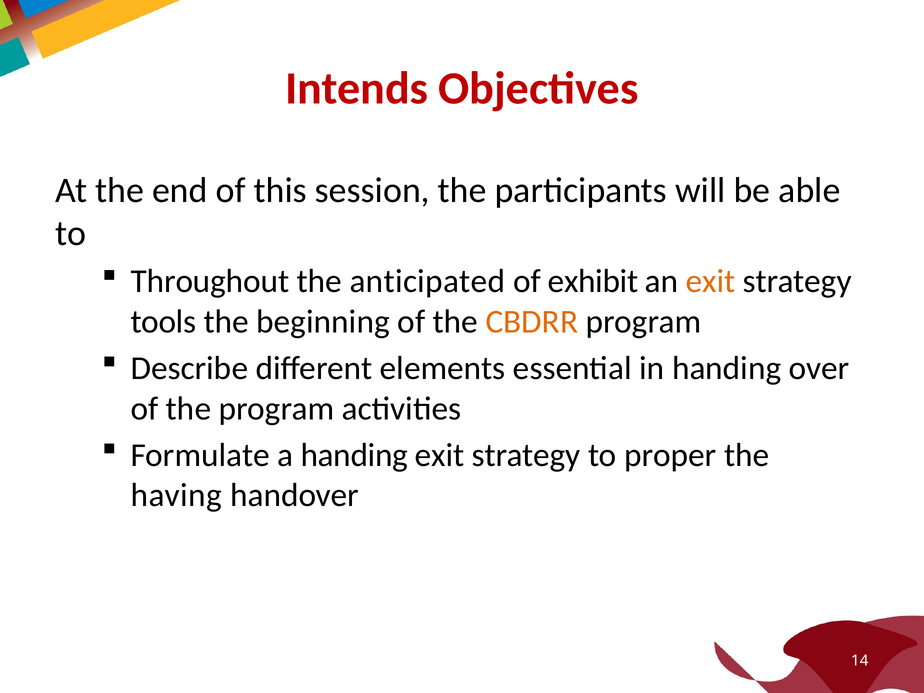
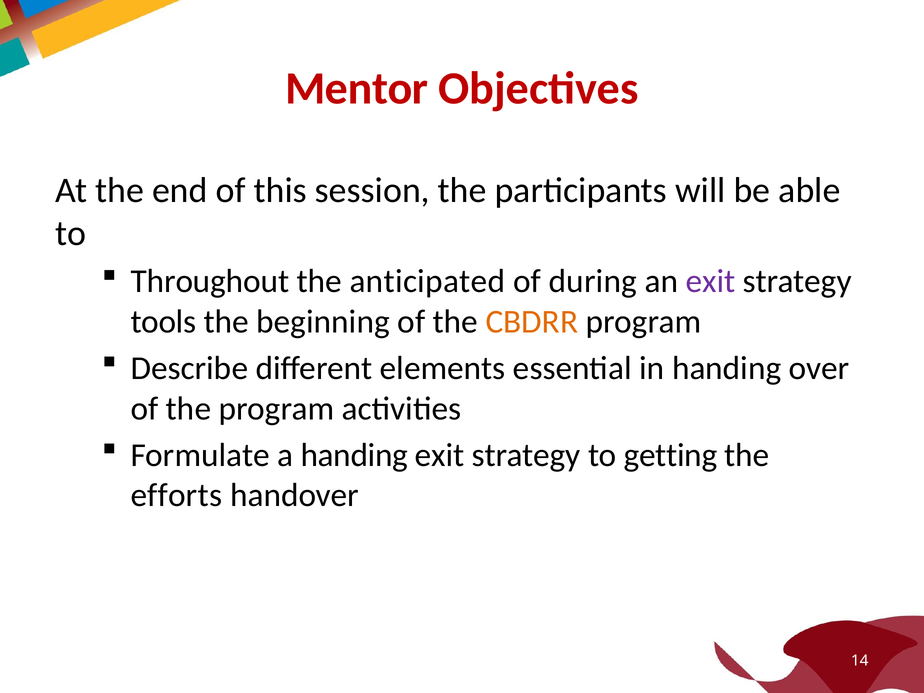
Intends: Intends -> Mentor (357, 89)
exhibit: exhibit -> during (593, 281)
exit colour: orange -> purple (711, 281)
proper: proper -> getting (671, 455)
having: having -> efforts (176, 495)
